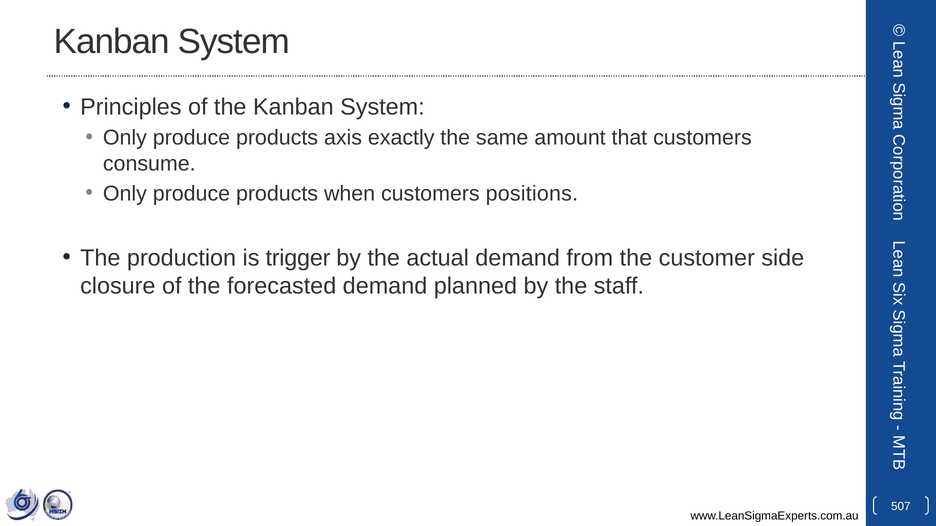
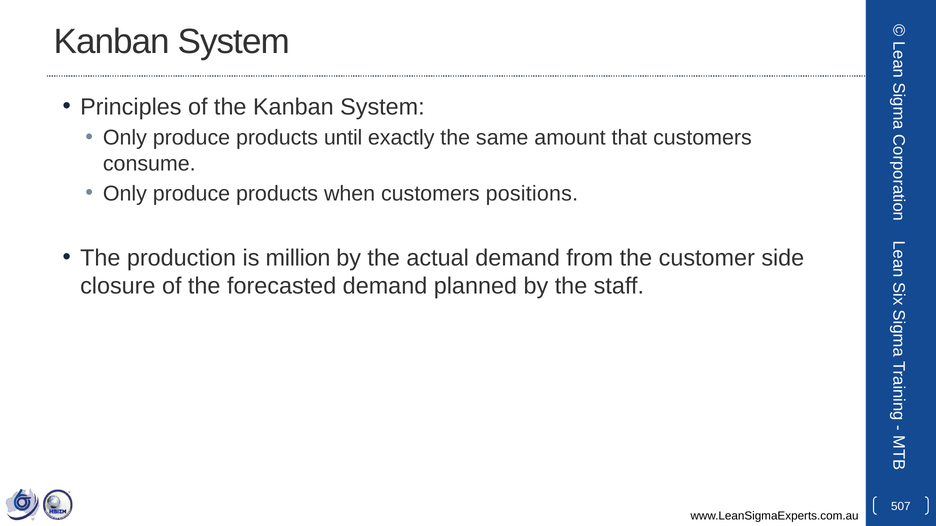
axis: axis -> until (343, 138)
trigger: trigger -> million (298, 258)
